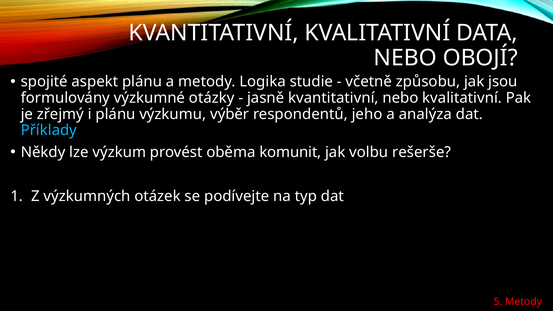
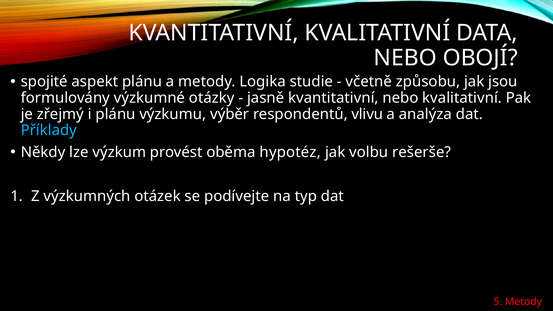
jeho: jeho -> vlivu (367, 114)
komunit: komunit -> hypotéz (290, 152)
